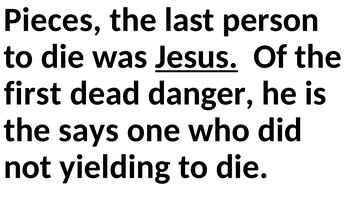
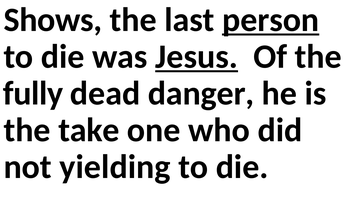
Pieces: Pieces -> Shows (53, 20)
person underline: none -> present (271, 20)
first: first -> fully (33, 93)
says: says -> take (89, 130)
